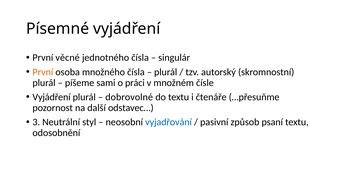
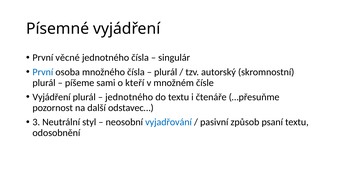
První colour: orange -> blue (43, 72)
práci: práci -> kteří (135, 83)
dobrovolné: dobrovolné -> jednotného (129, 97)
